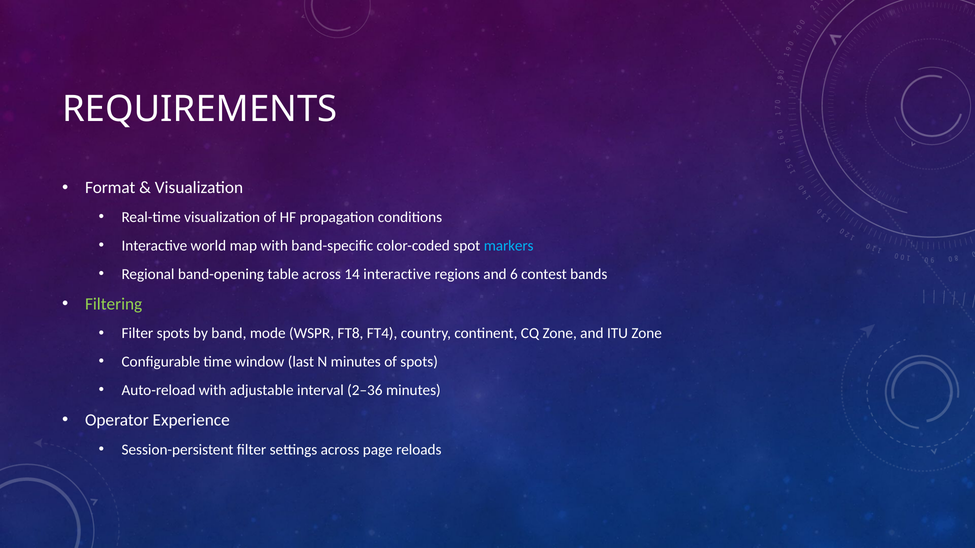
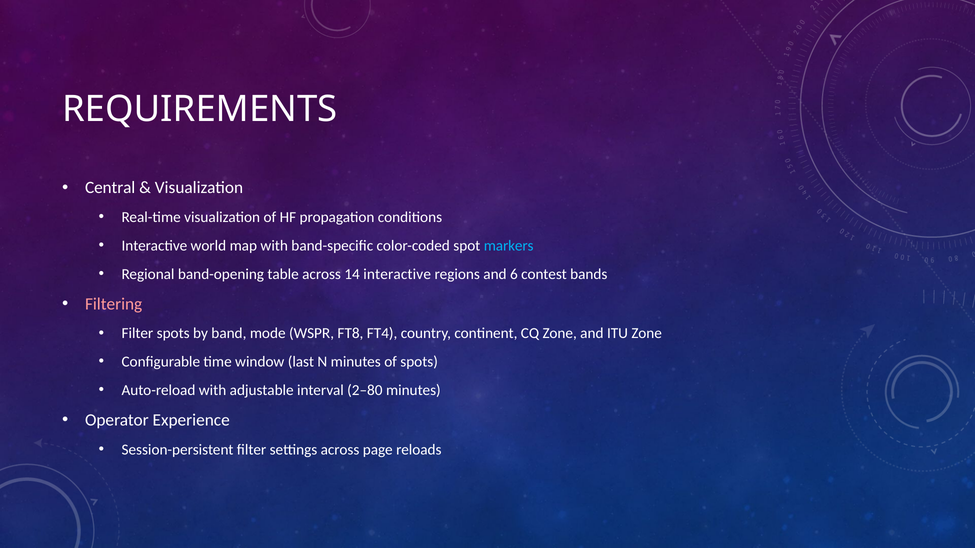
Format: Format -> Central (110, 188)
Filtering colour: light green -> pink (114, 304)
2–36: 2–36 -> 2–80 (365, 391)
